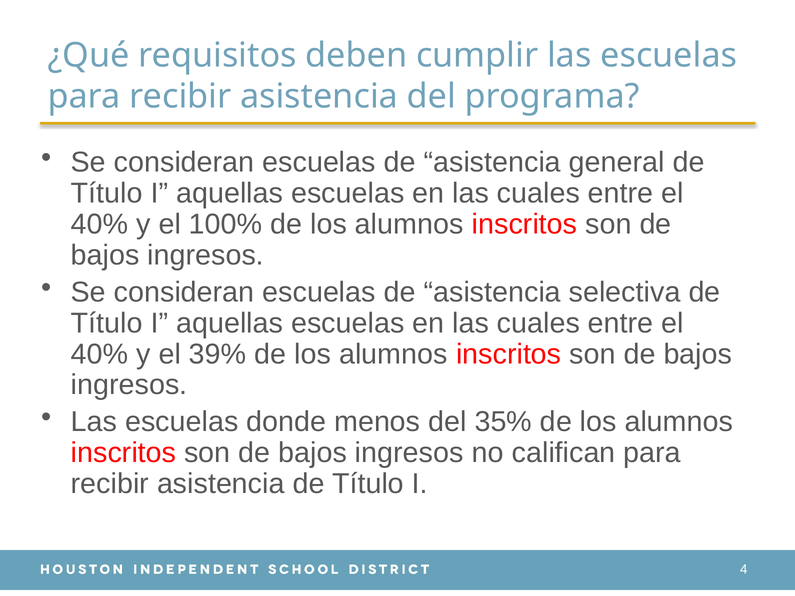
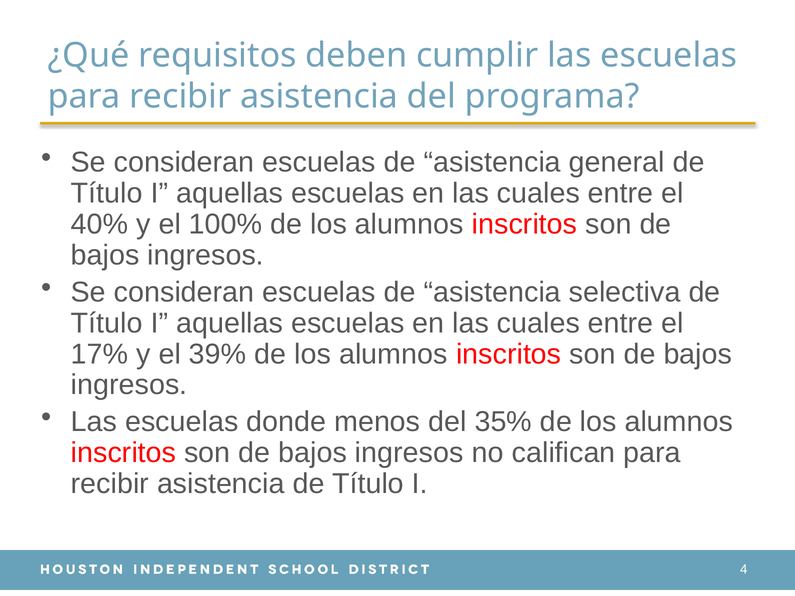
40%: 40% -> 17% (100, 354)
